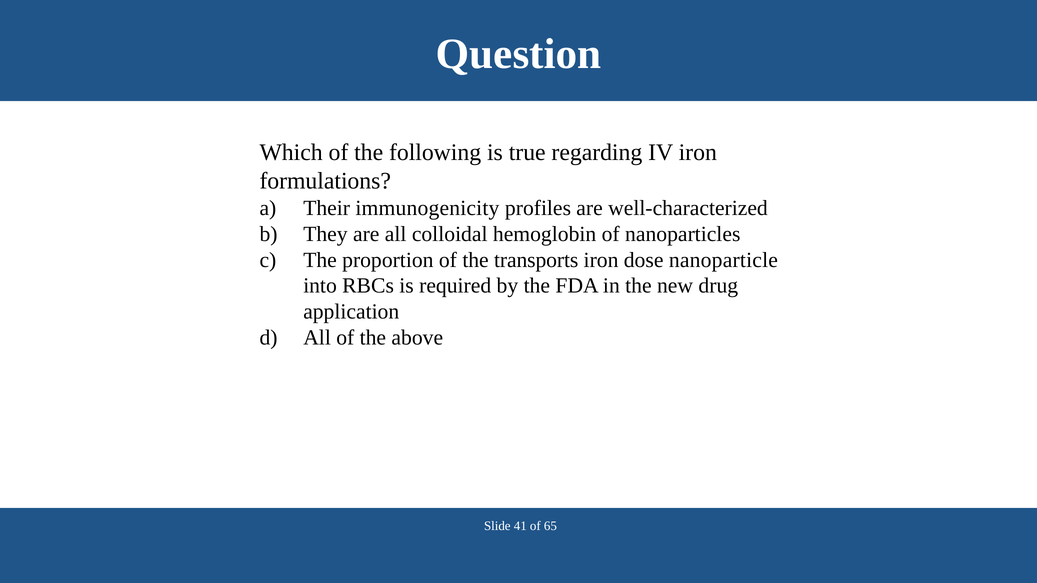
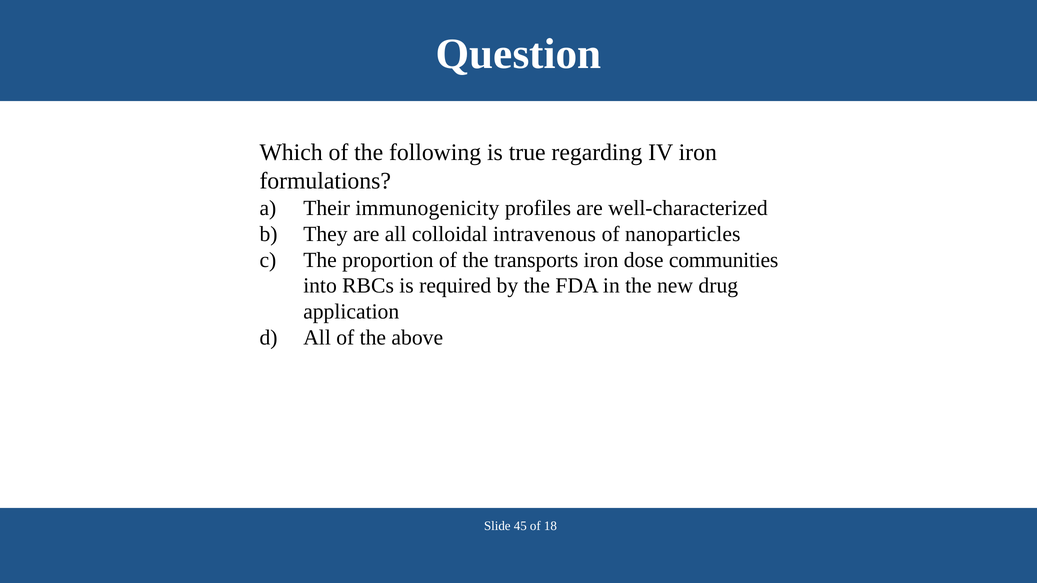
hemoglobin: hemoglobin -> intravenous (545, 234)
nanoparticle: nanoparticle -> communities (724, 260)
41: 41 -> 45 (520, 526)
65: 65 -> 18 (550, 526)
